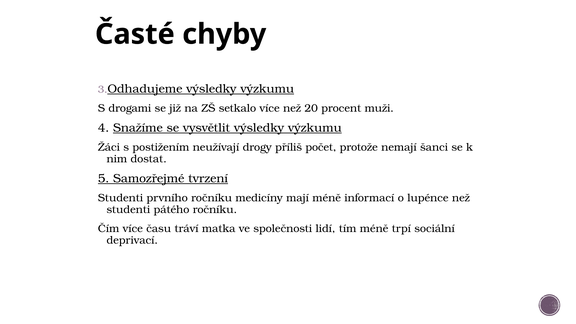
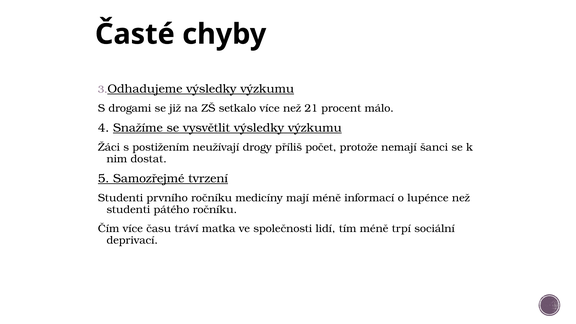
20: 20 -> 21 (311, 108)
muži: muži -> málo (379, 108)
